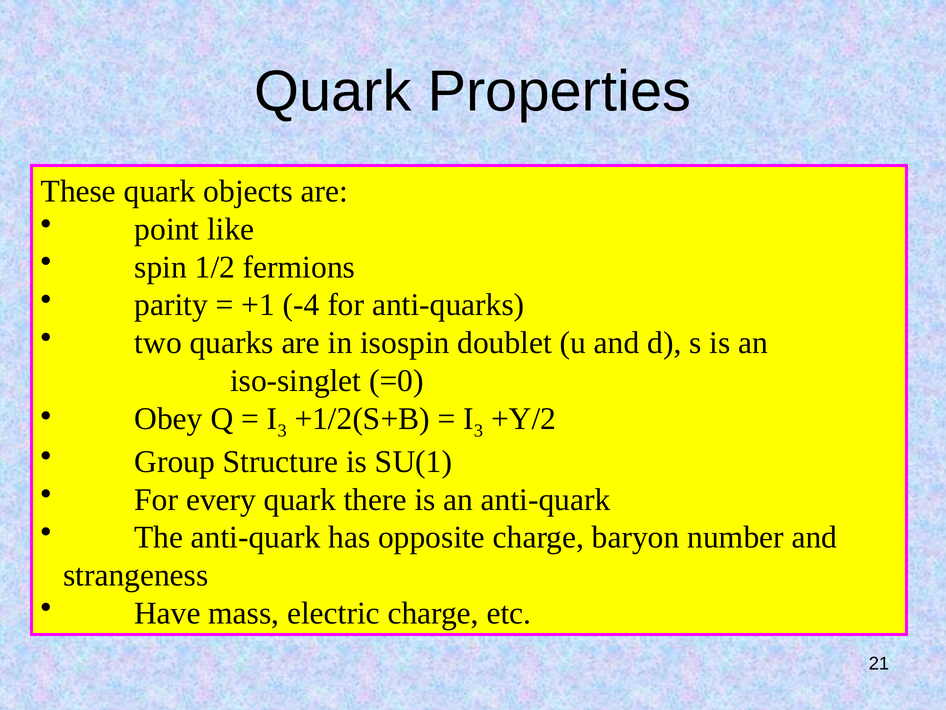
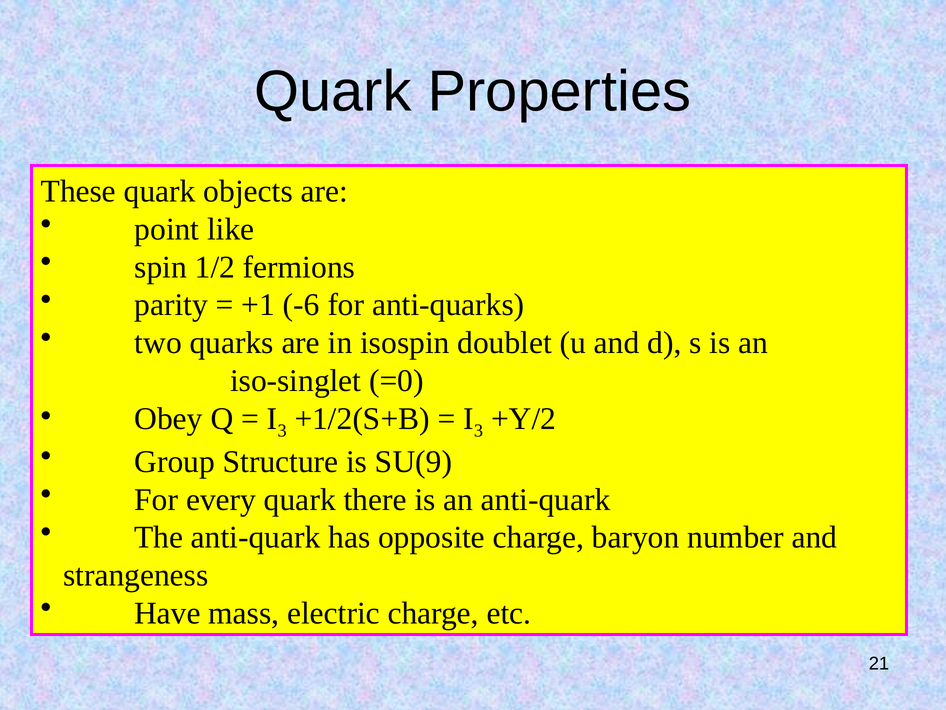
-4: -4 -> -6 (301, 305)
SU(1: SU(1 -> SU(9 (414, 461)
